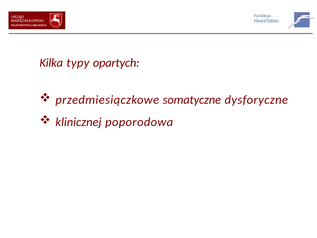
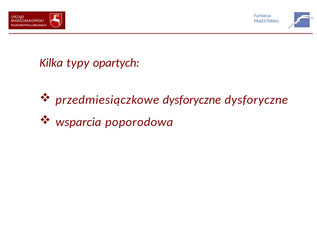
przedmiesiączkowe somatyczne: somatyczne -> dysforyczne (192, 100)
klinicznej: klinicznej -> wsparcia (78, 122)
